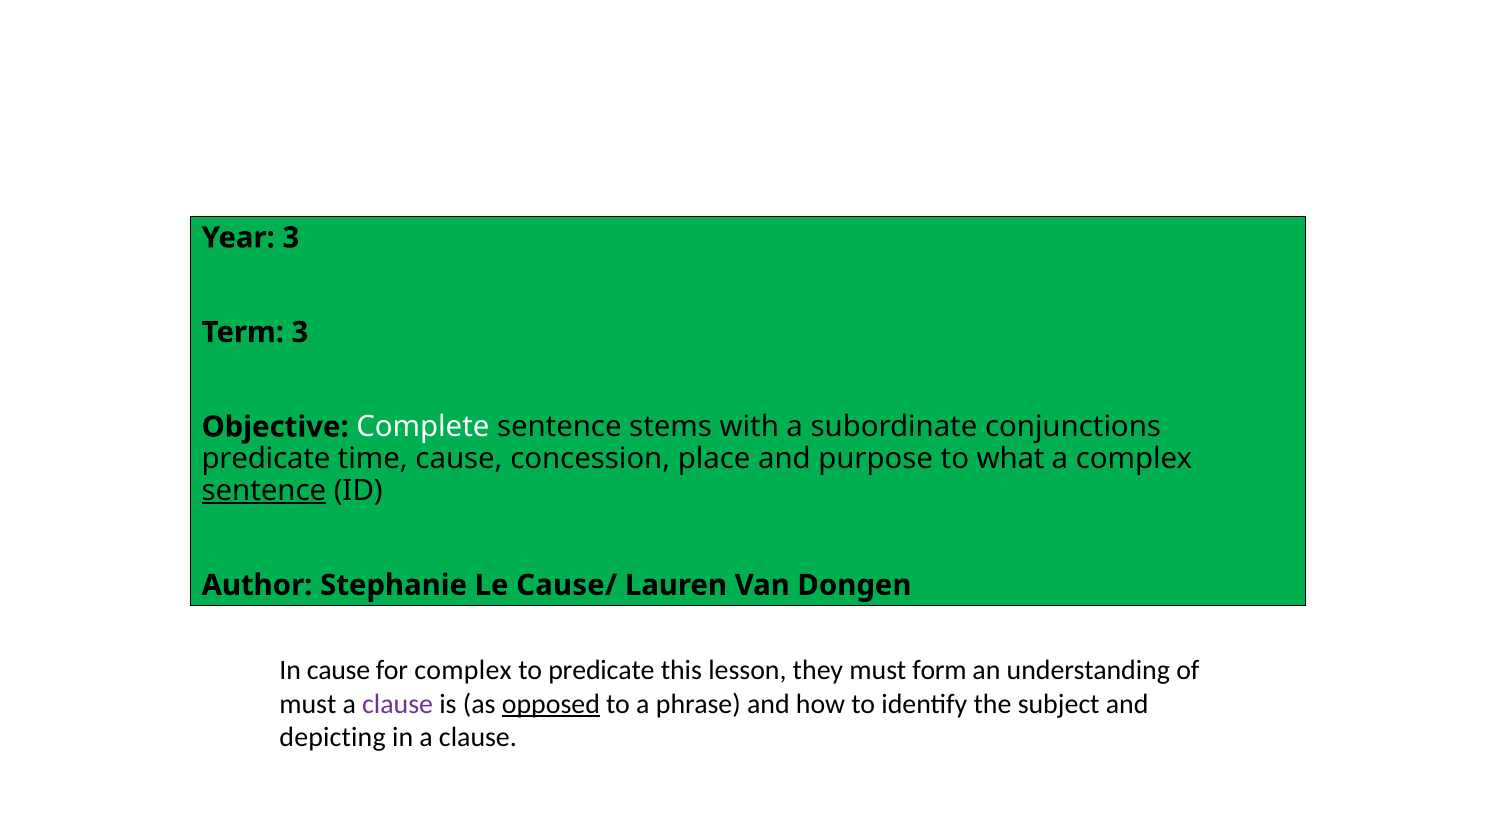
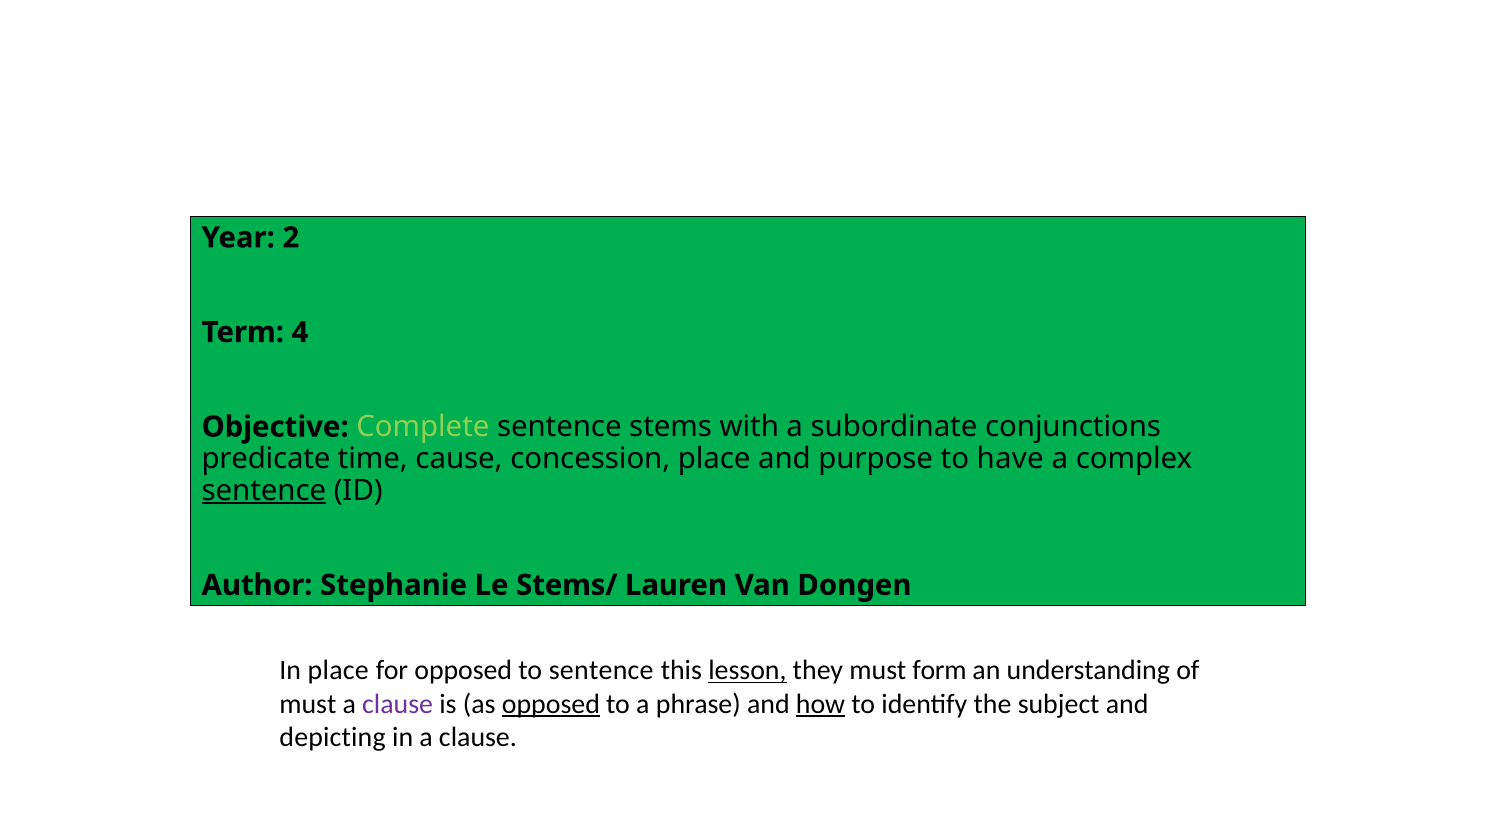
Year 3: 3 -> 2 (291, 238)
Term 3: 3 -> 4 (300, 332)
Complete colour: white -> light green (423, 427)
what: what -> have (1010, 458)
Cause/: Cause/ -> Stems/ (567, 585)
In cause: cause -> place (338, 670)
for complex: complex -> opposed (463, 670)
to predicate: predicate -> sentence (601, 670)
lesson underline: none -> present (747, 670)
how underline: none -> present (821, 703)
